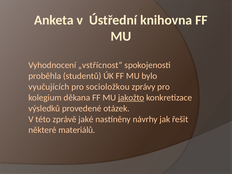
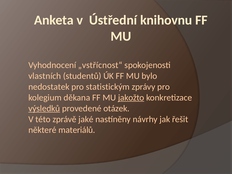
knihovna: knihovna -> knihovnu (166, 20)
proběhla: proběhla -> vlastních (45, 76)
vyučujících: vyučujících -> nedostatek (49, 87)
socioložkou: socioložkou -> statistickým (108, 87)
výsledků underline: none -> present (44, 108)
